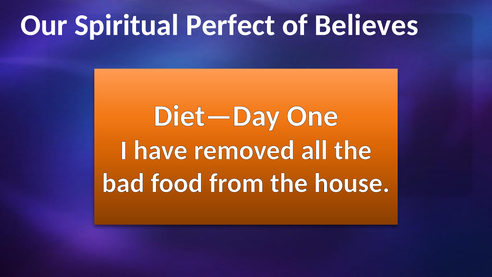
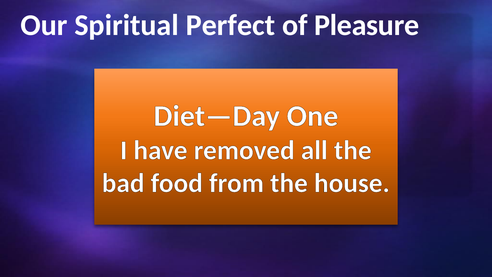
Believes: Believes -> Pleasure (367, 25)
